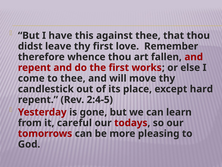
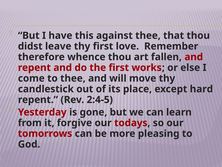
careful: careful -> forgive (74, 123)
